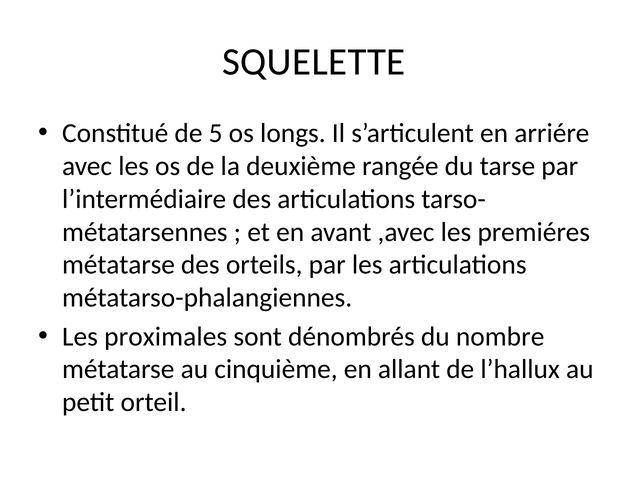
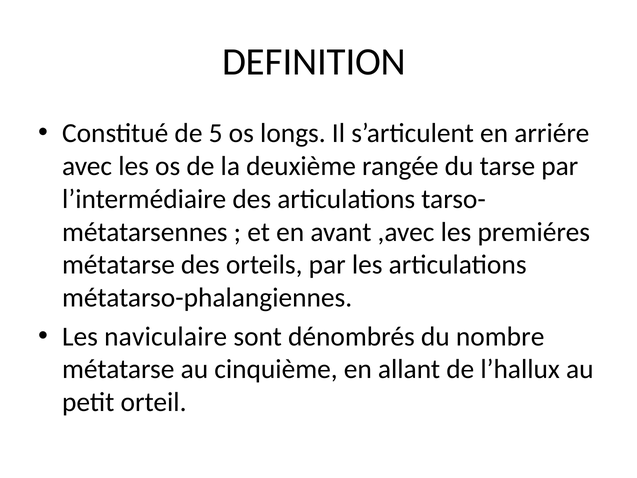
SQUELETTE: SQUELETTE -> DEFINITION (314, 62)
proximales: proximales -> naviculaire (166, 336)
